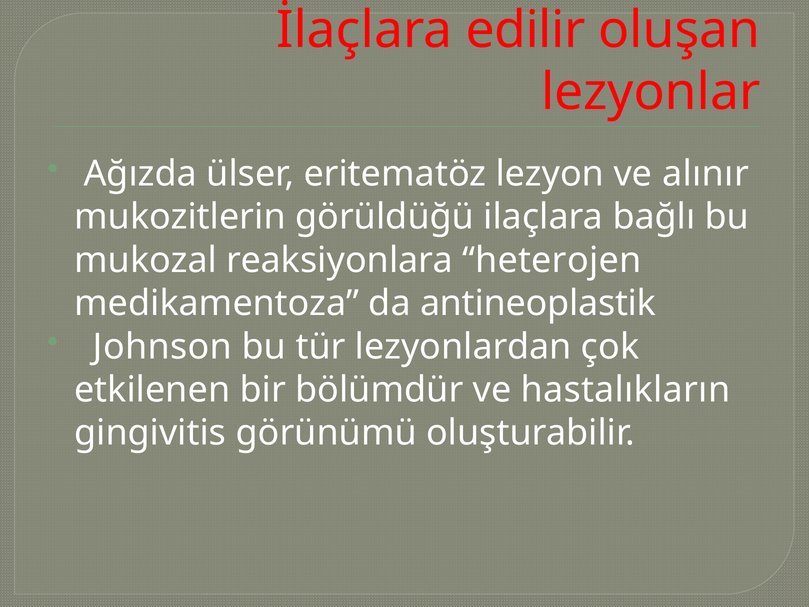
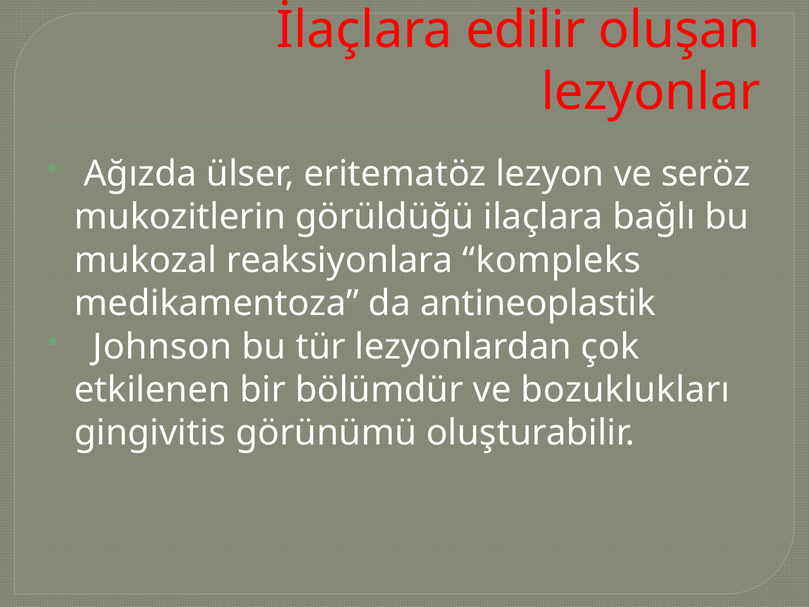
alınır: alınır -> seröz (706, 174)
heterojen: heterojen -> kompleks (552, 260)
hastalıkların: hastalıkların -> bozuklukları (626, 390)
